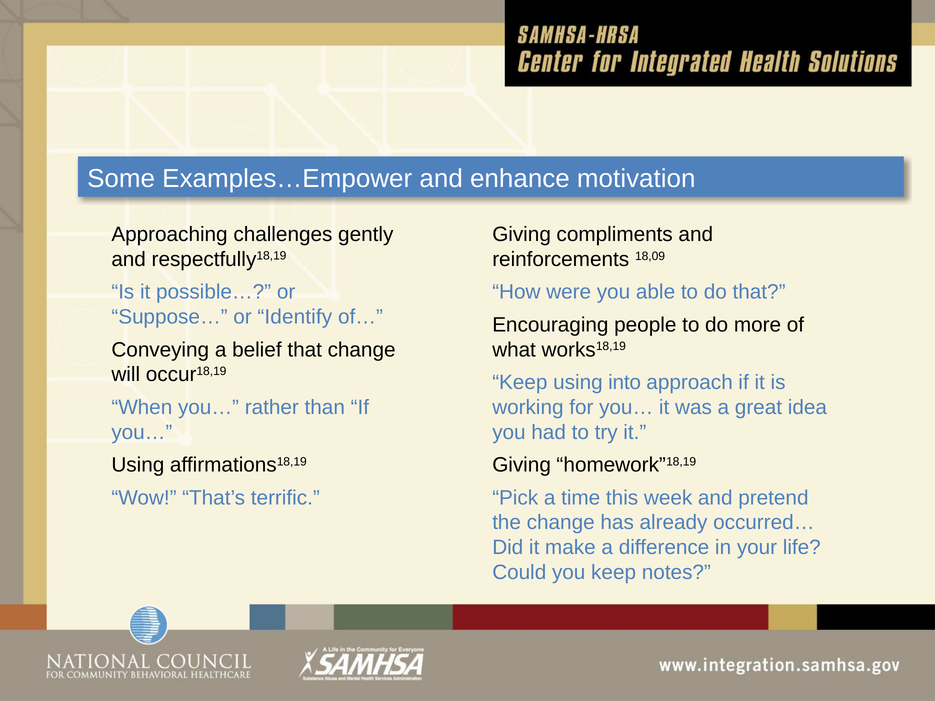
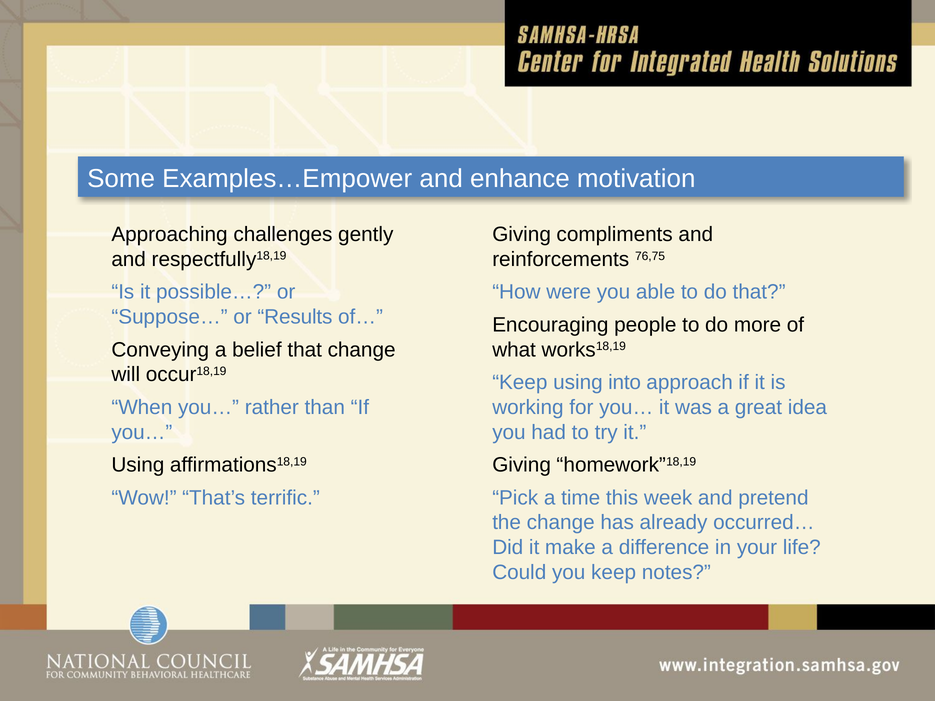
18,09: 18,09 -> 76,75 (650, 256)
Identify: Identify -> Results (295, 317)
